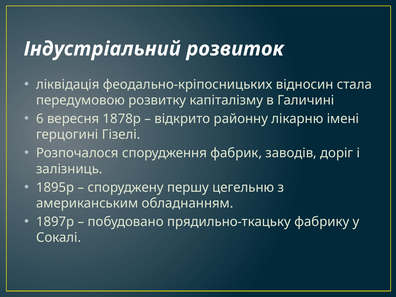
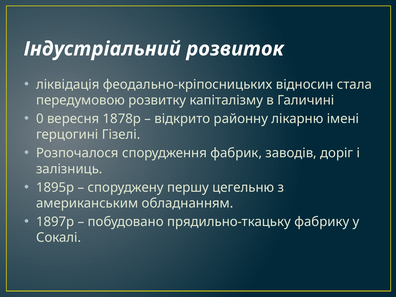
6: 6 -> 0 (40, 119)
